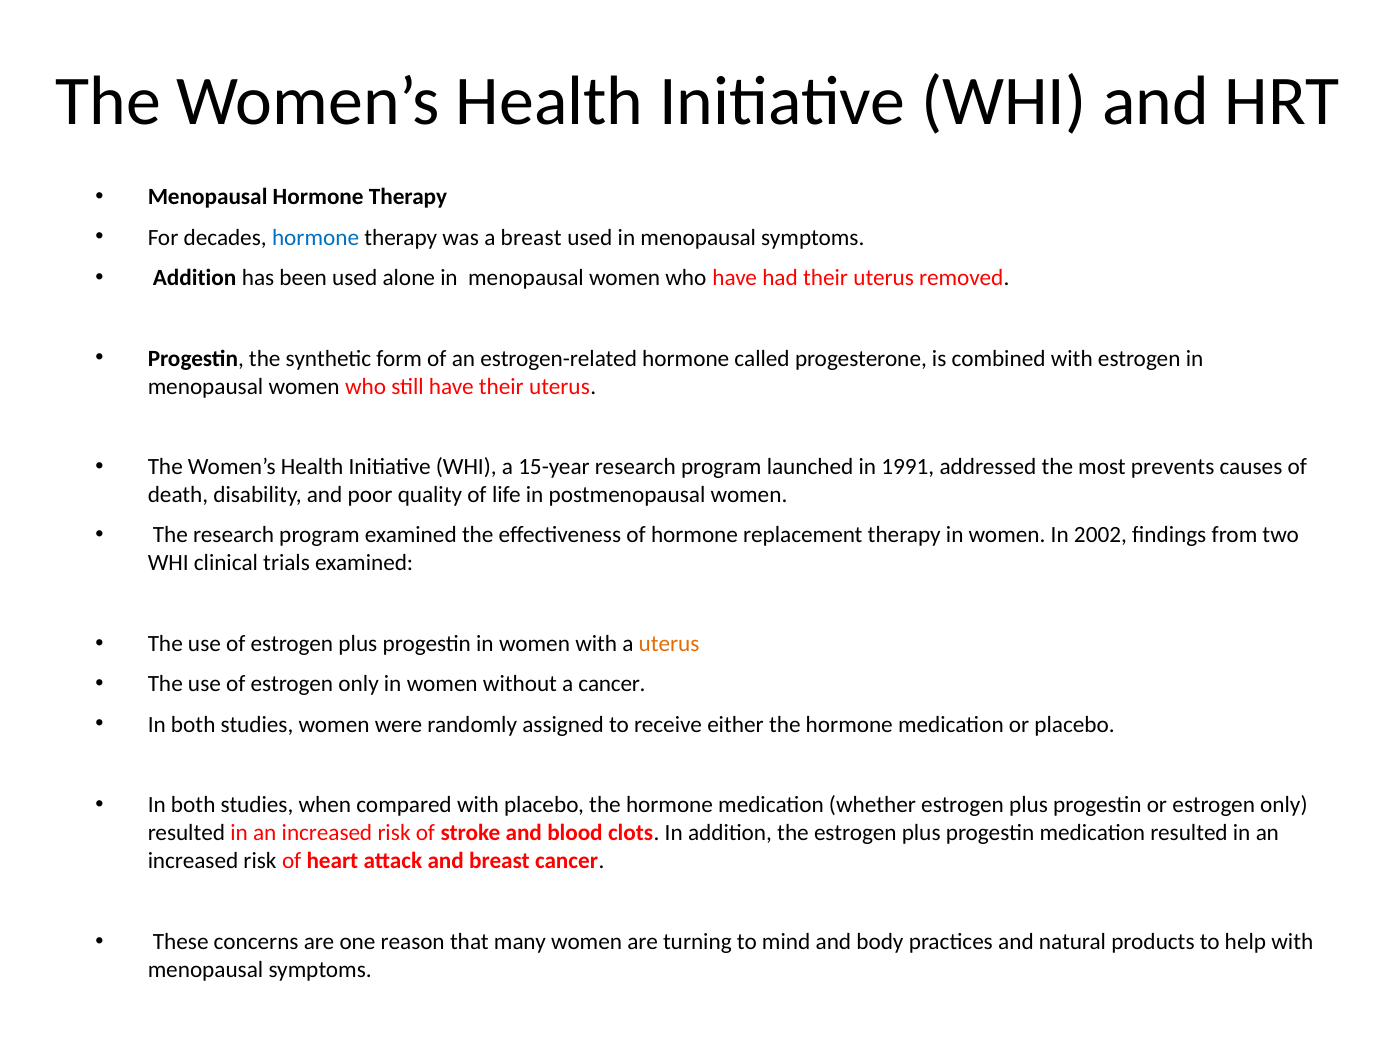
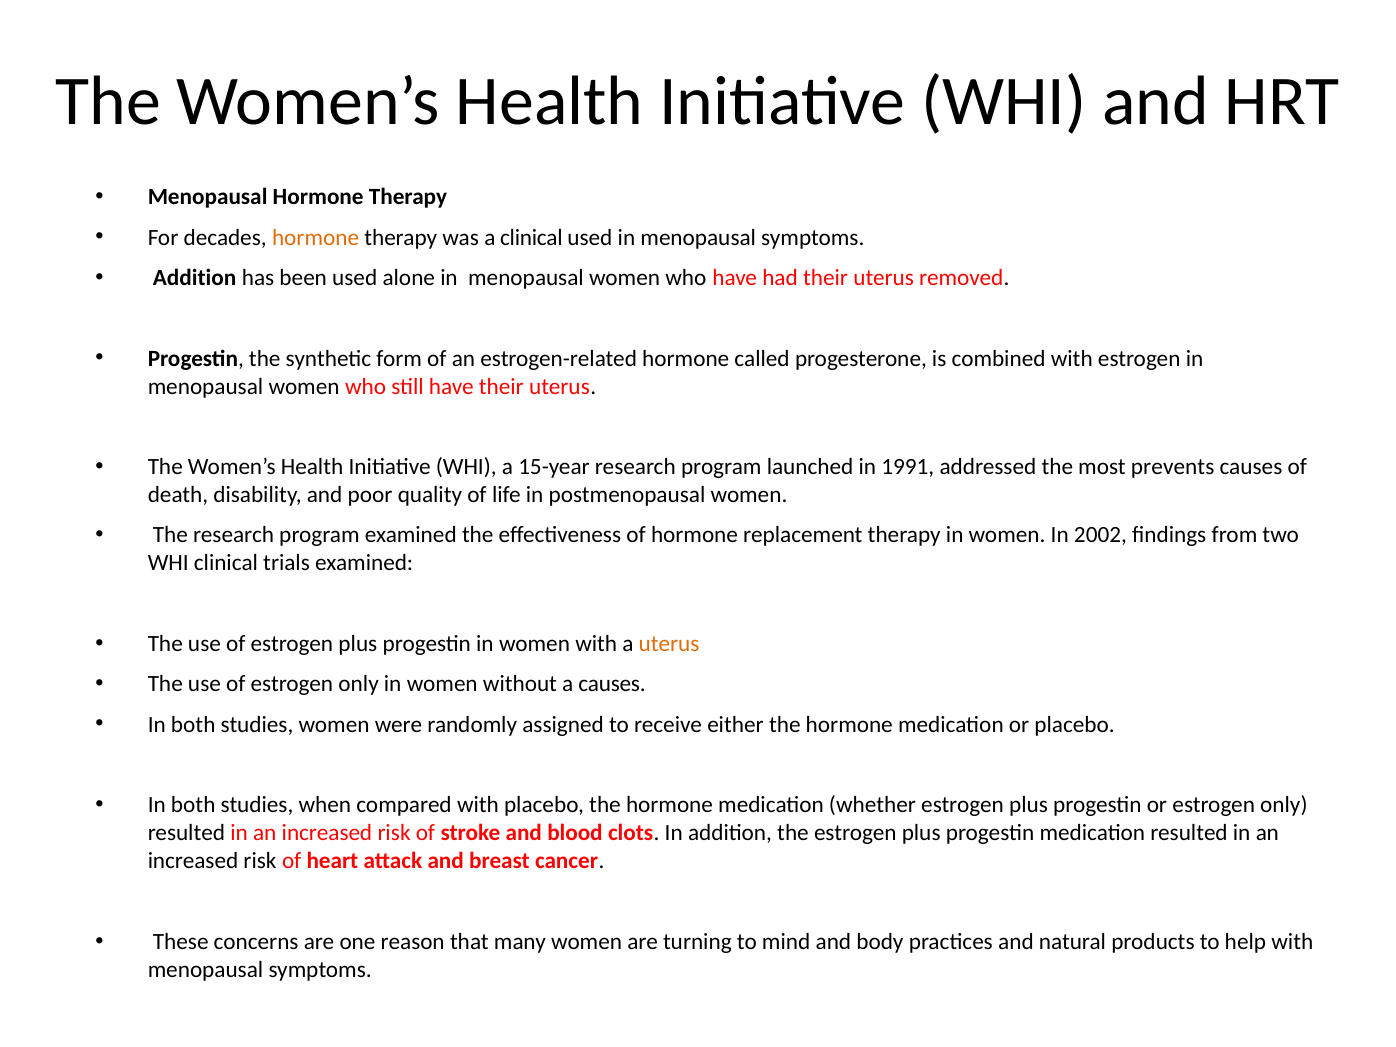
hormone colour: blue -> orange (316, 237)
a breast: breast -> clinical (531, 237)
a cancer: cancer -> causes (612, 684)
